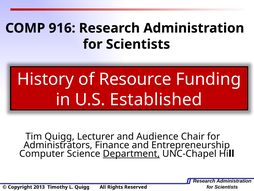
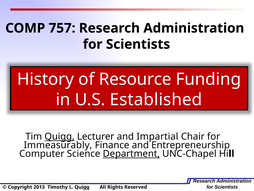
916: 916 -> 757 (62, 28)
Quigg underline: none -> present (60, 136)
Audience: Audience -> Impartial (157, 136)
Administrators: Administrators -> Immeasurably (58, 145)
